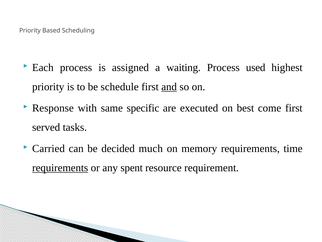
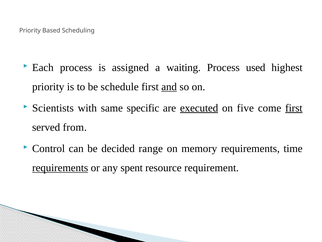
Response: Response -> Scientists (53, 108)
executed underline: none -> present (199, 108)
best: best -> five (245, 108)
first underline: none -> present (294, 108)
tasks: tasks -> from (75, 127)
Carried: Carried -> Control (49, 148)
much: much -> range (151, 148)
